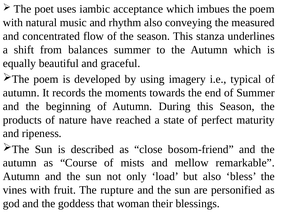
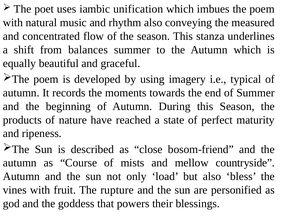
acceptance: acceptance -> unification (138, 9)
remarkable: remarkable -> countryside (245, 162)
woman: woman -> powers (133, 203)
